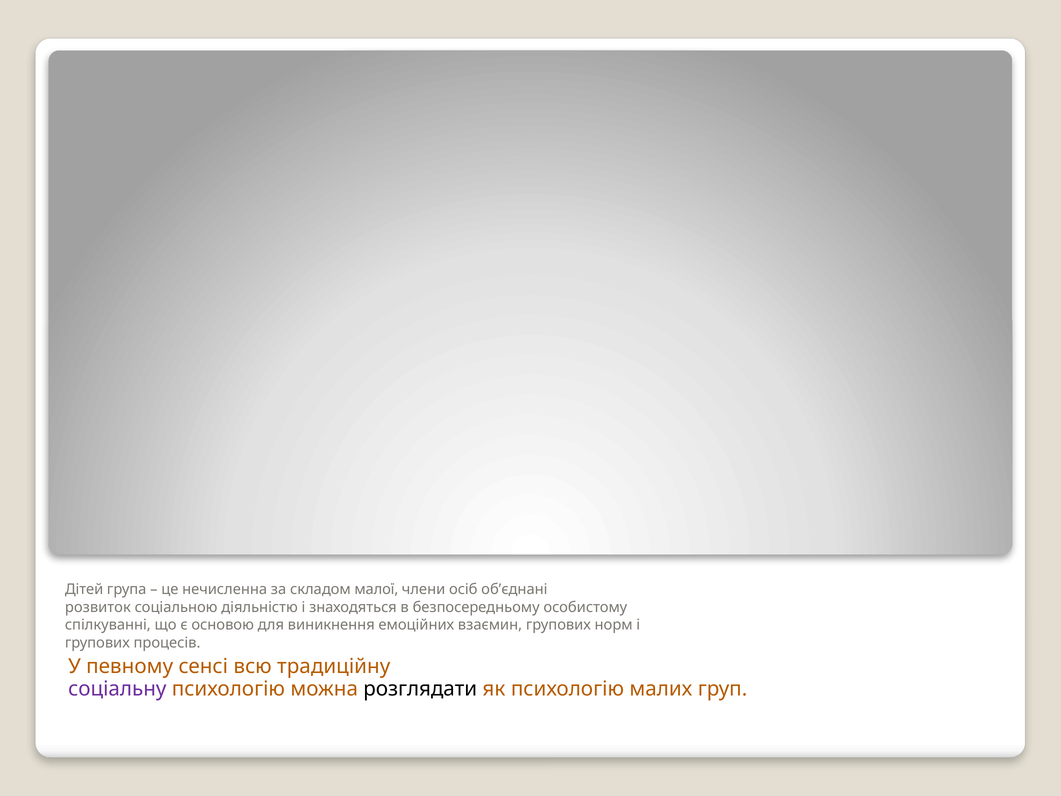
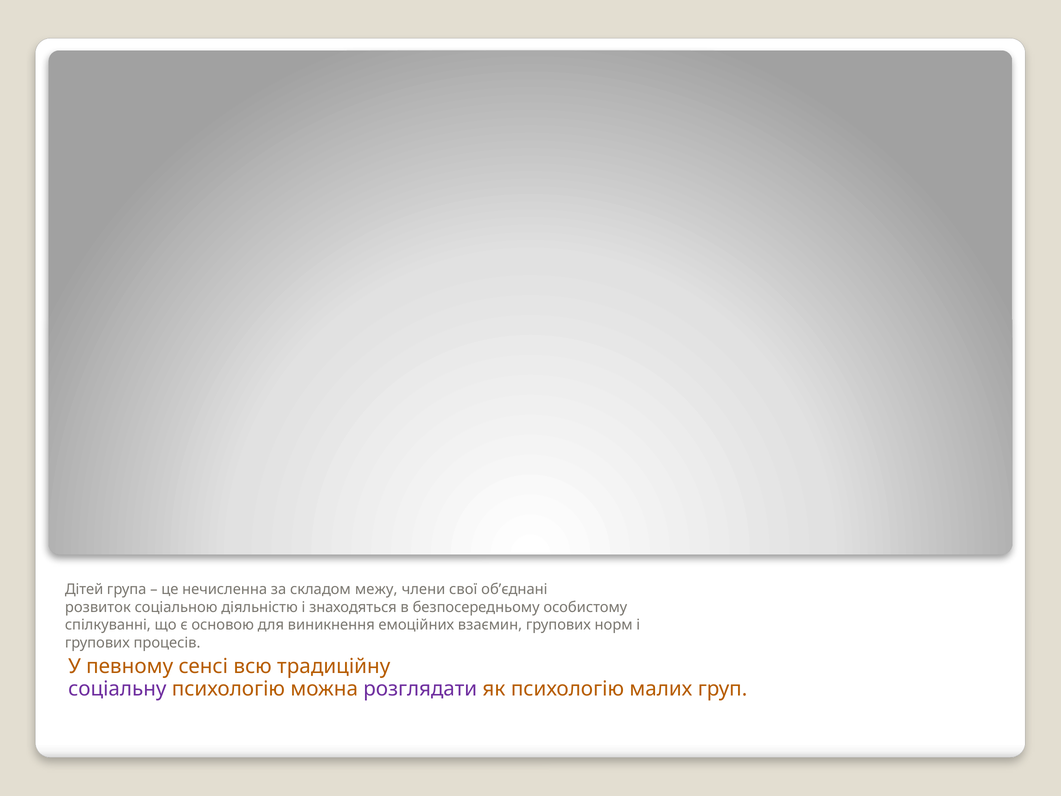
малої: малої -> межу (376, 589)
осіб: осіб -> свої (463, 589)
розглядати colour: black -> purple (420, 689)
